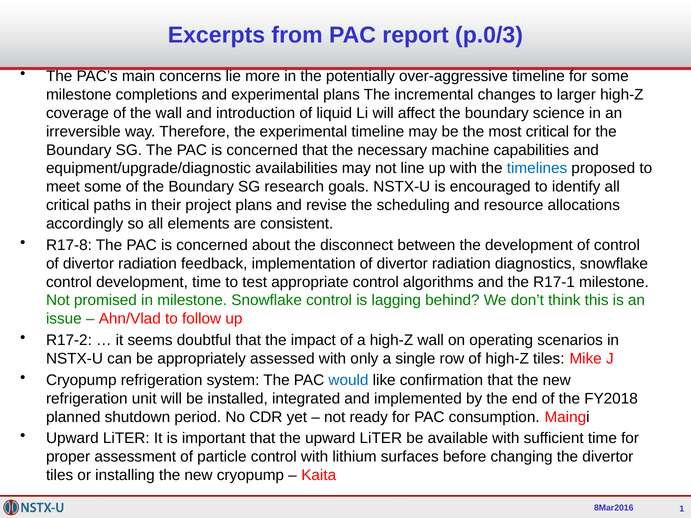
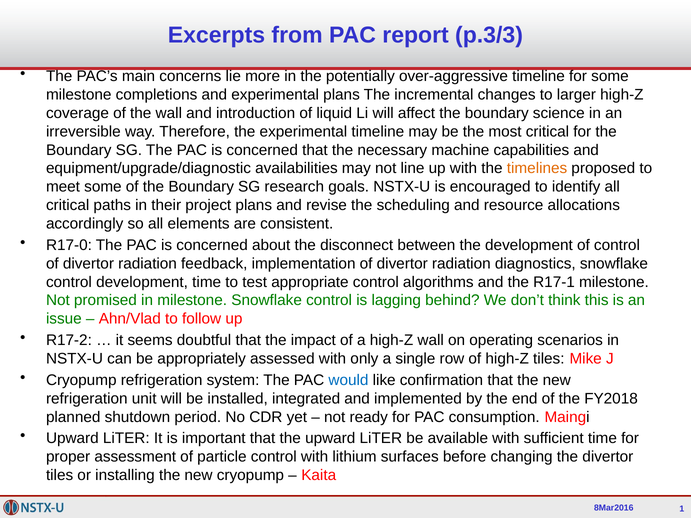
p.0/3: p.0/3 -> p.3/3 (489, 35)
timelines colour: blue -> orange (537, 169)
R17-8: R17-8 -> R17-0 (69, 245)
